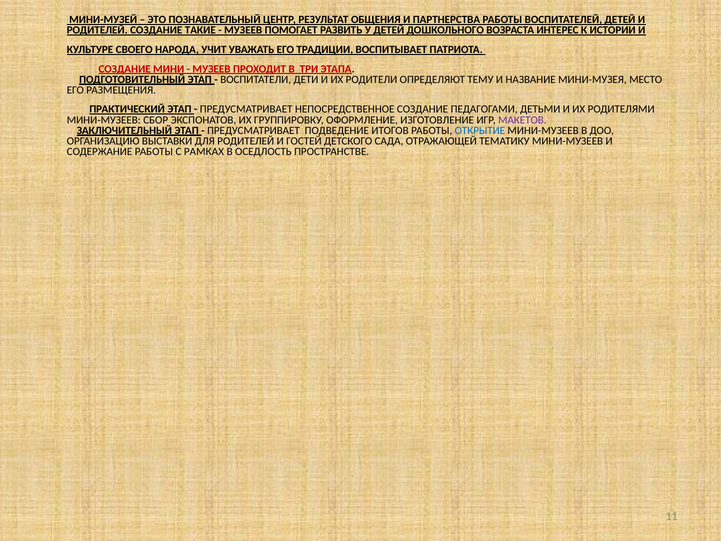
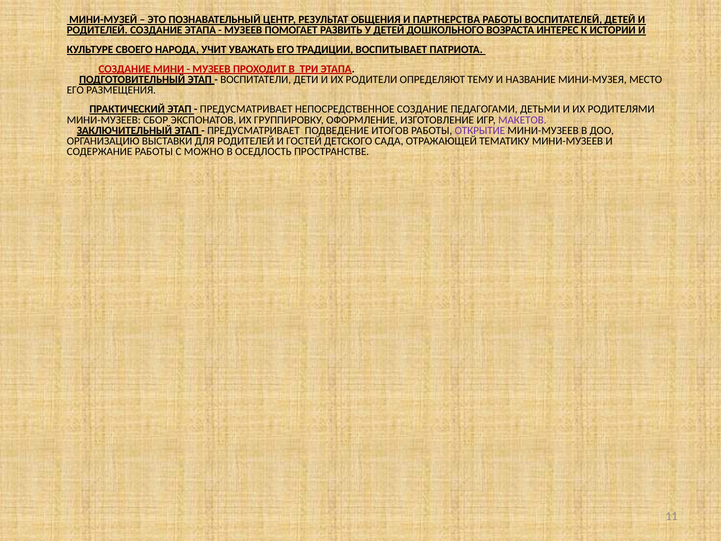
СОЗДАНИЕ ТАКИЕ: ТАКИЕ -> ЭТАПА (200, 30)
ОТКРЫТИЕ colour: blue -> purple (480, 130)
РАМКАХ: РАМКАХ -> МОЖНО (204, 152)
